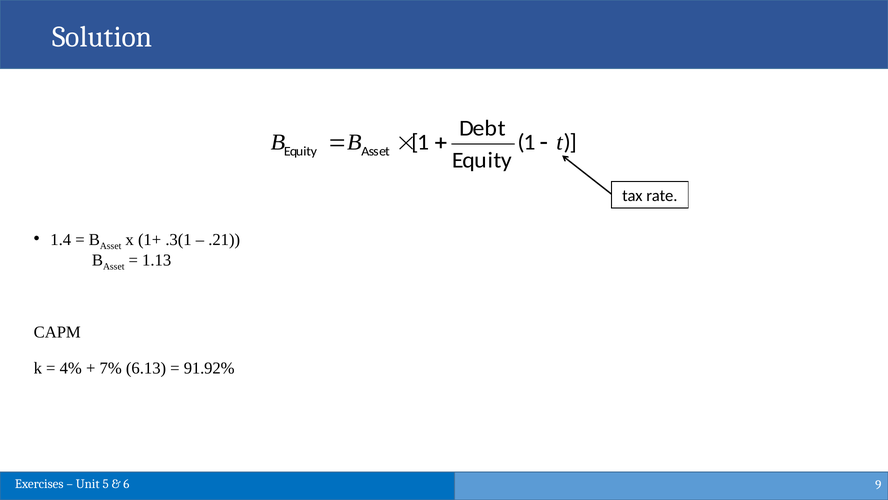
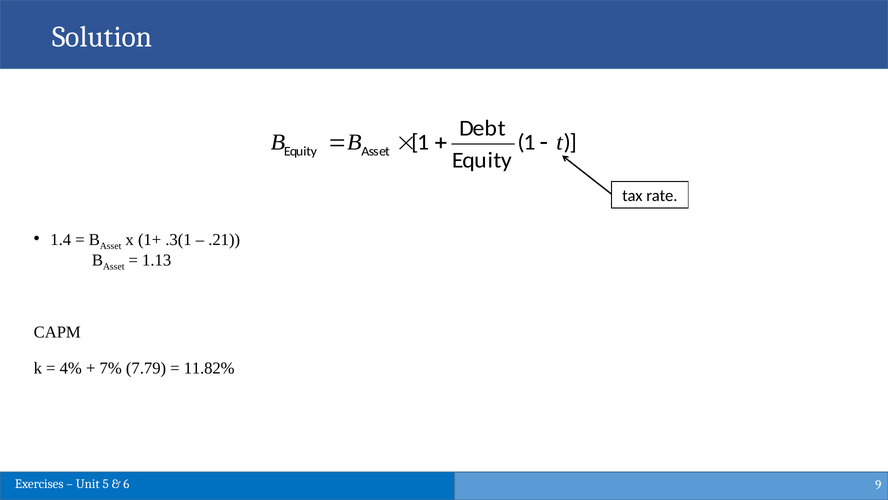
6.13: 6.13 -> 7.79 (146, 368)
91.92%: 91.92% -> 11.82% (209, 368)
